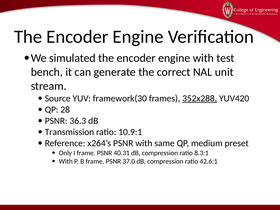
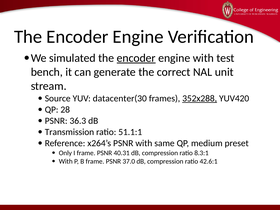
encoder underline: none -> present (136, 58)
framework(30: framework(30 -> datacenter(30 (120, 98)
10.9:1: 10.9:1 -> 51.1:1 (130, 132)
